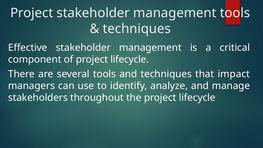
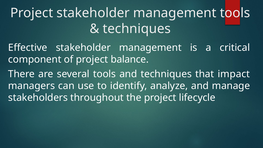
of project lifecycle: lifecycle -> balance (130, 59)
